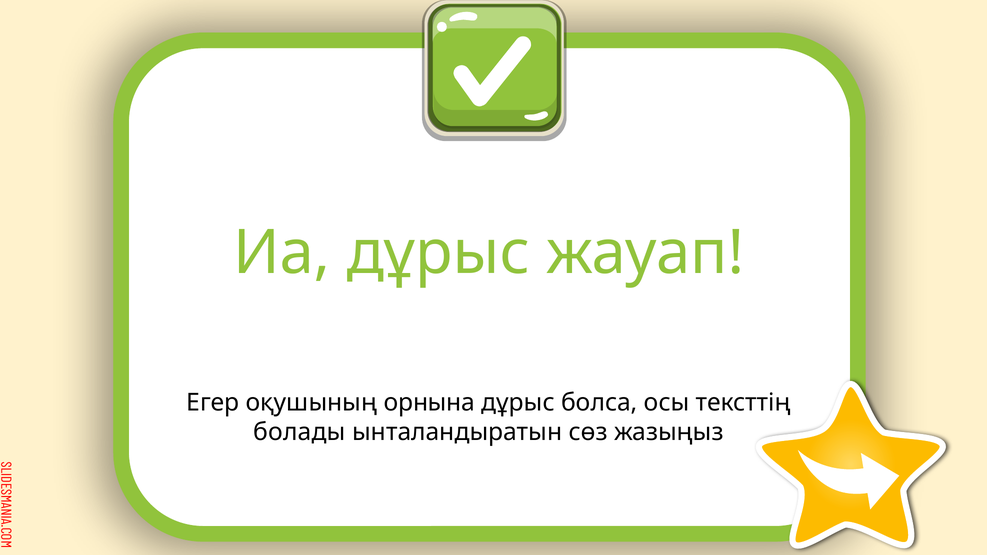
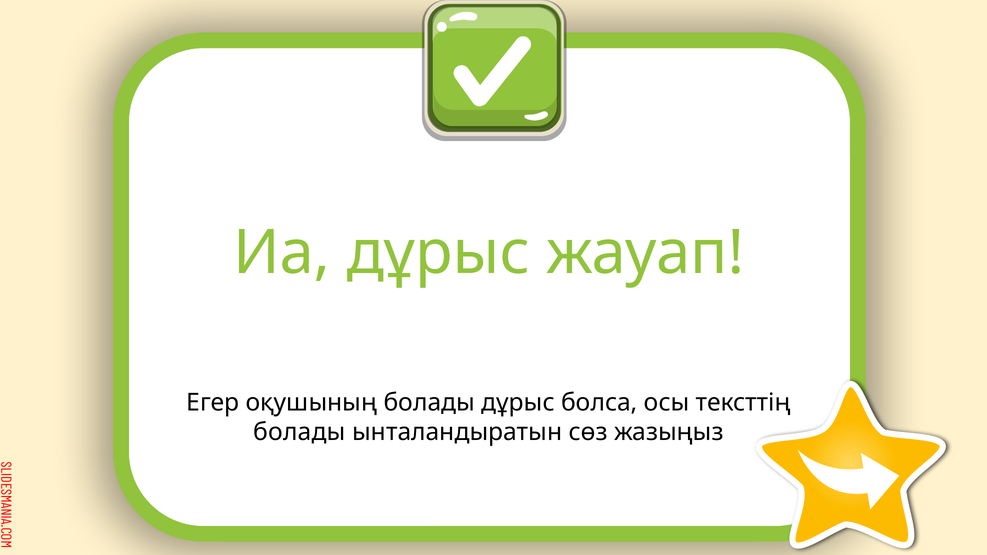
оқушының орнына: орнына -> болады (429, 403)
